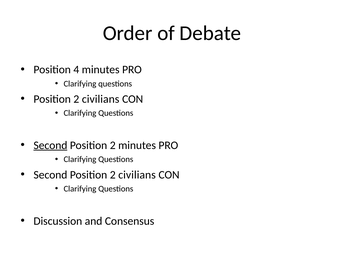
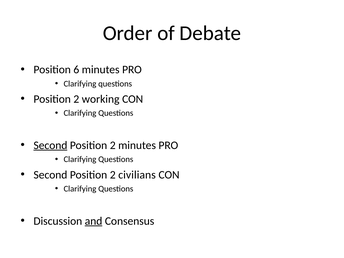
4: 4 -> 6 (76, 70)
civilians: civilians -> working (101, 99)
and underline: none -> present (94, 221)
